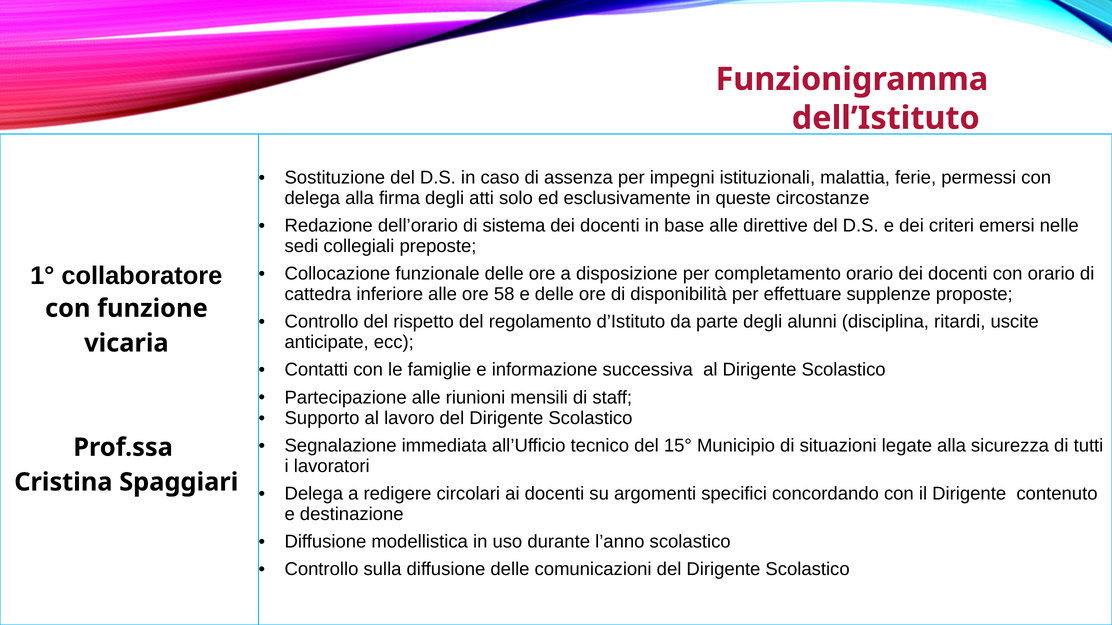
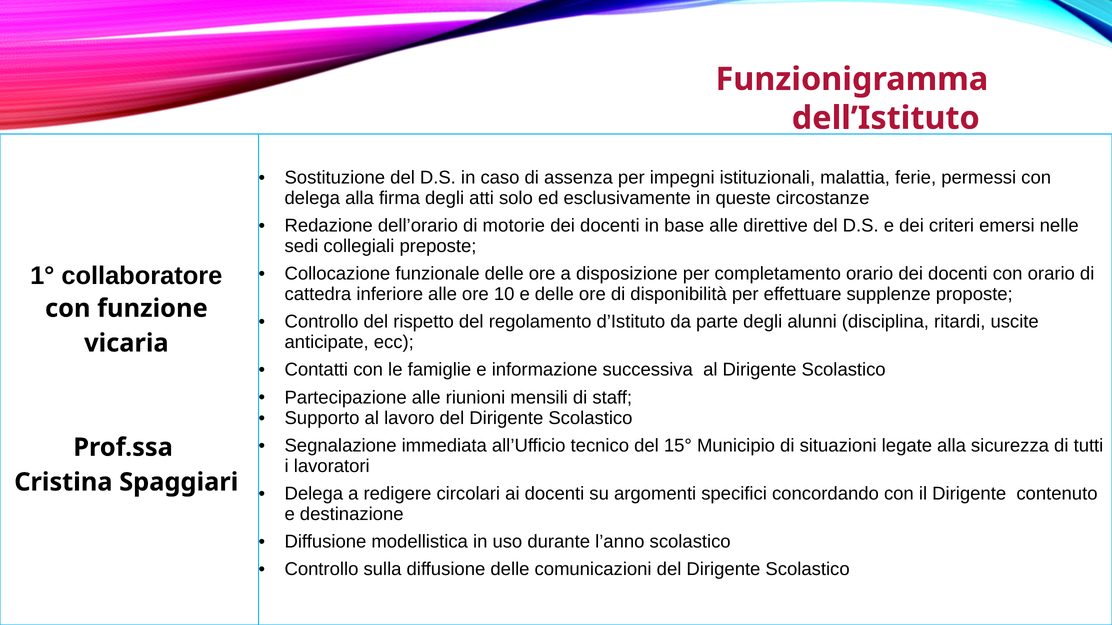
sistema: sistema -> motorie (514, 226)
58: 58 -> 10 (504, 294)
